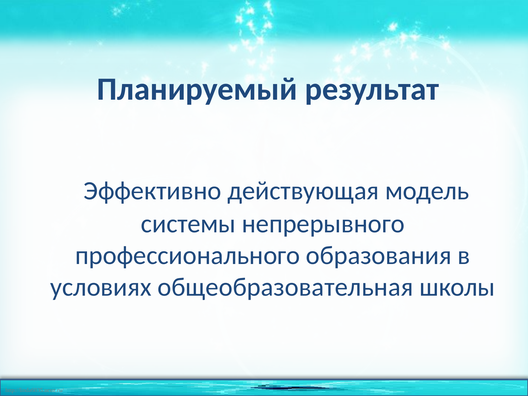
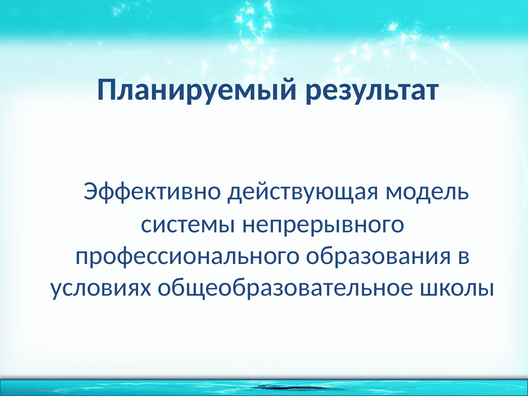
общеобразовательная: общеобразовательная -> общеобразовательное (285, 287)
